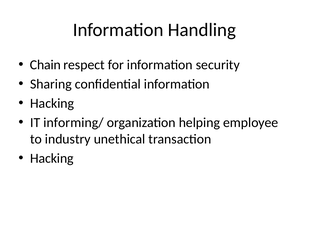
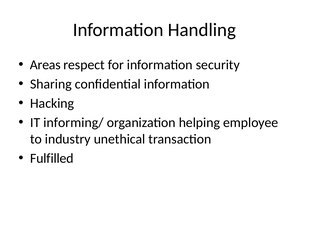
Chain: Chain -> Areas (45, 65)
Hacking: Hacking -> Fulfilled (52, 158)
